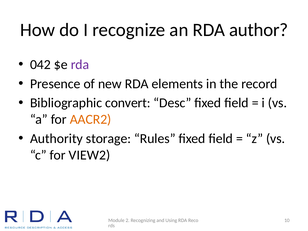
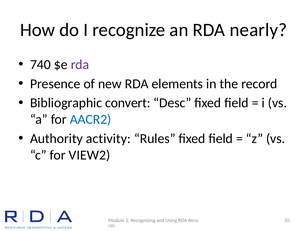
author: author -> nearly (258, 30)
042: 042 -> 740 (40, 65)
AACR2 colour: orange -> blue (91, 119)
storage: storage -> activity (108, 139)
